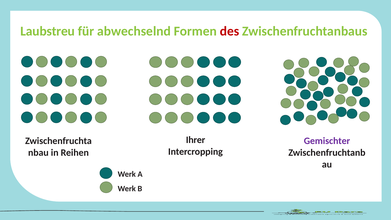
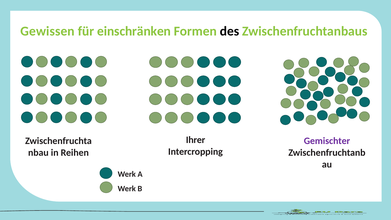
Laubstreu: Laubstreu -> Gewissen (48, 31)
abwechselnd: abwechselnd -> einschränken (134, 31)
des colour: red -> black (230, 31)
